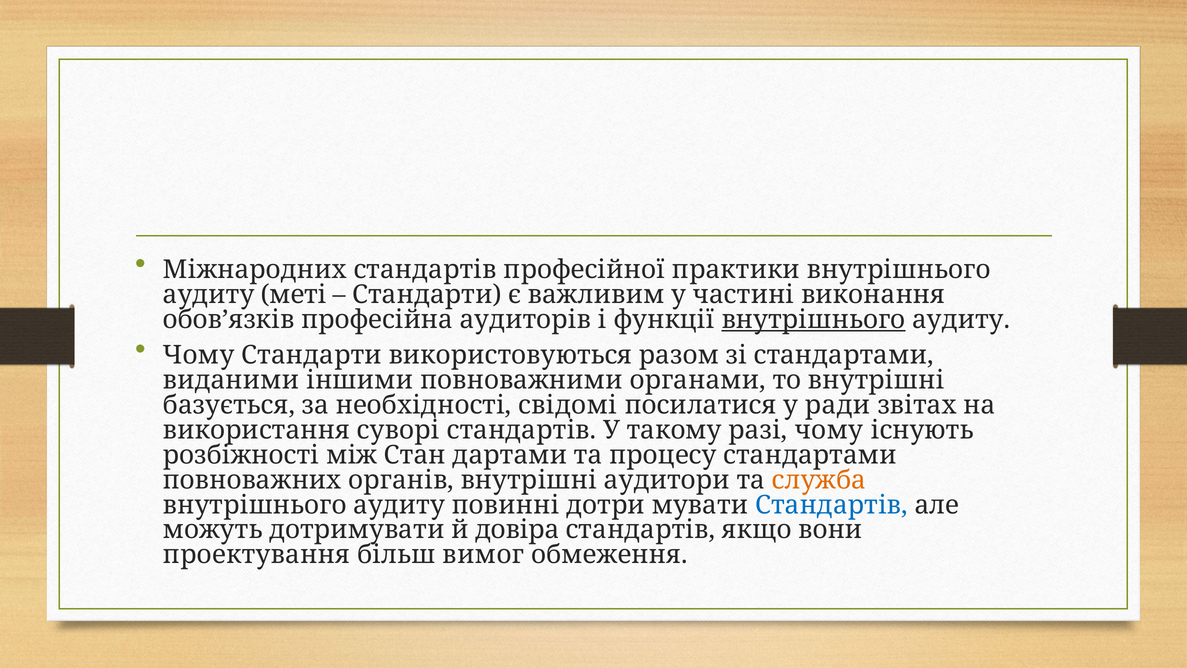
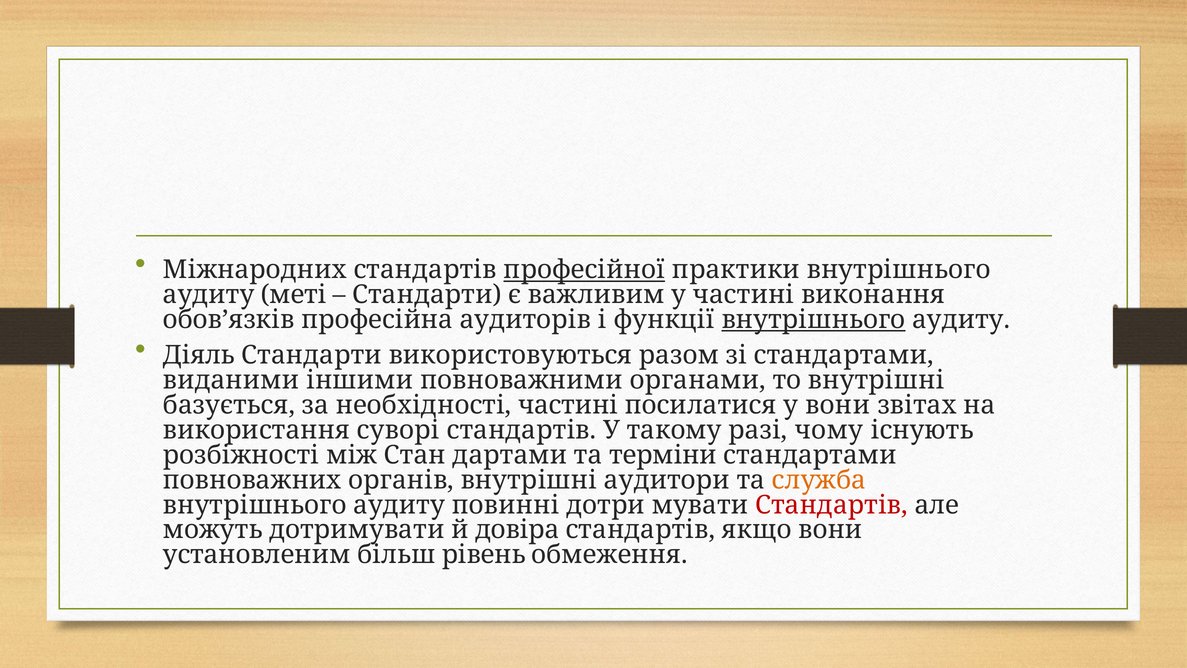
професійної underline: none -> present (584, 270)
Чому: Чому -> Діяль (199, 355)
необхідності свідомі: свідомі -> частині (568, 405)
у ради: ради -> вони (838, 405)
процесу: процесу -> терміни (663, 455)
Стандартів colour: blue -> red (831, 505)
проектування: проектування -> установленим (257, 555)
вимог: вимог -> рівень (484, 555)
